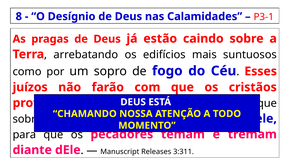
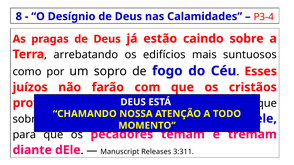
P3-1: P3-1 -> P3-4 (264, 17)
